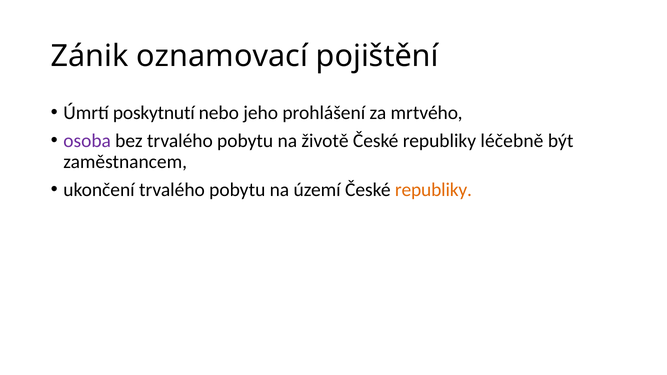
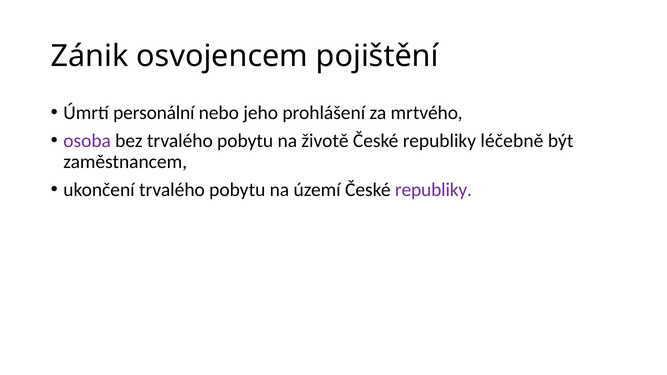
oznamovací: oznamovací -> osvojencem (222, 56)
poskytnutí: poskytnutí -> personální (154, 113)
republiky colour: orange -> purple (433, 190)
